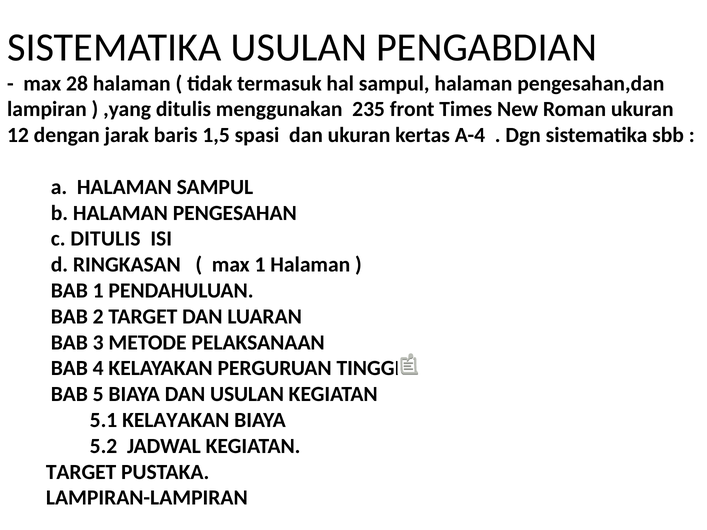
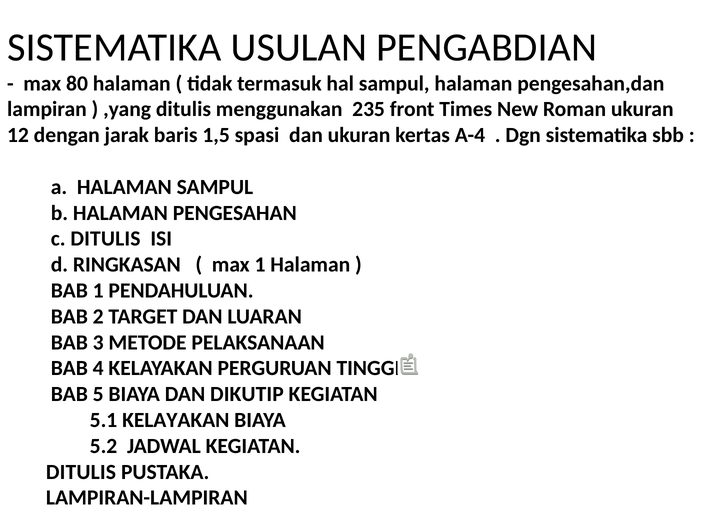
28: 28 -> 80 (77, 83)
DAN USULAN: USULAN -> DIKUTIP (247, 394)
TARGET: TARGET -> DITULIS (81, 472)
